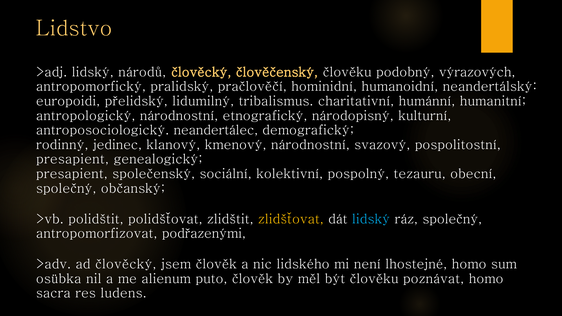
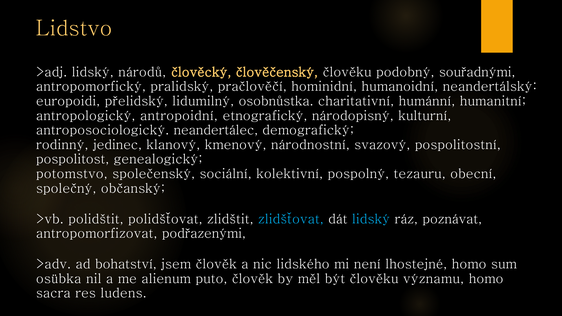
výrazových: výrazových -> souřadnými (477, 72)
tribalismus: tribalismus -> osobnůstka (276, 101)
antropologický národnostní: národnostní -> antropoidní (179, 116)
presapient: presapient -> pospolitost (73, 159)
presapient: presapient -> potomstvo (72, 174)
zlidšťovat colour: yellow -> light blue (291, 219)
ráz společný: společný -> poznávat (452, 219)
ad člověcký: člověcký -> bohatství (126, 264)
poznávat: poznávat -> významu (433, 279)
